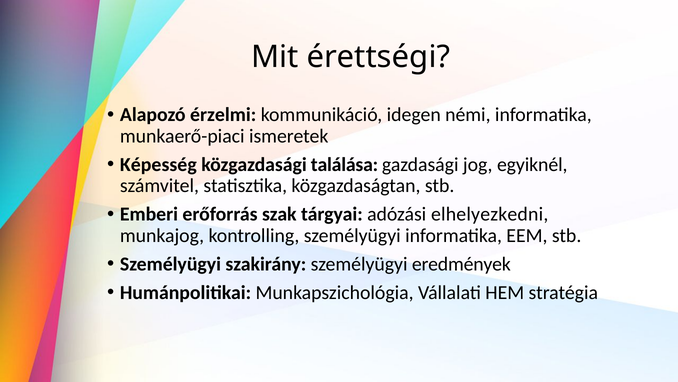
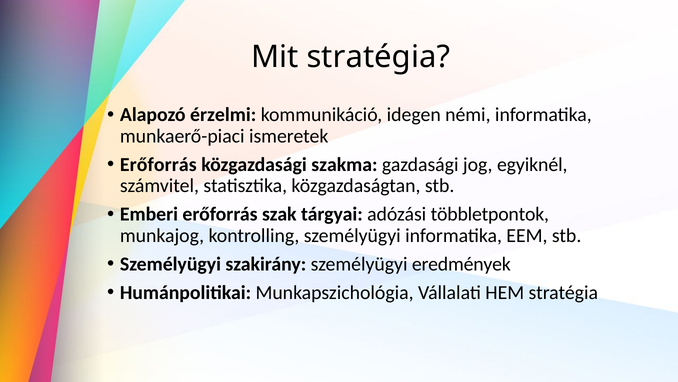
Mit érettségi: érettségi -> stratégia (378, 57)
Képesség: Képesség -> Erőforrás (158, 164)
találása: találása -> szakma (344, 164)
elhelyezkedni: elhelyezkedni -> többletpontok (490, 214)
